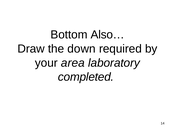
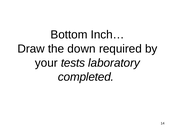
Also…: Also… -> Inch… (108, 34)
area: area -> tests (73, 62)
